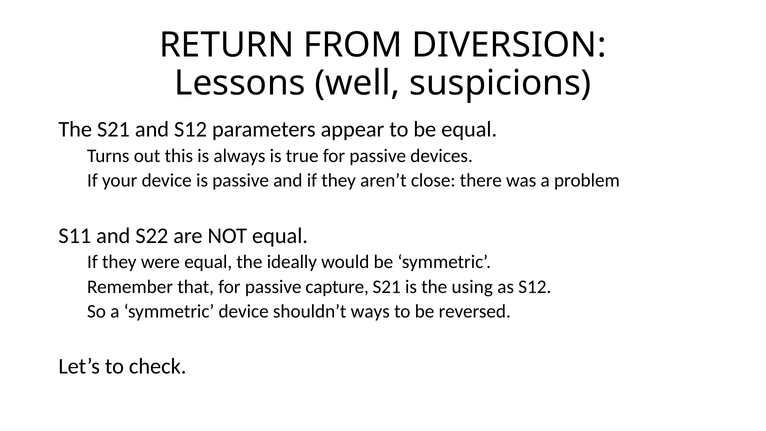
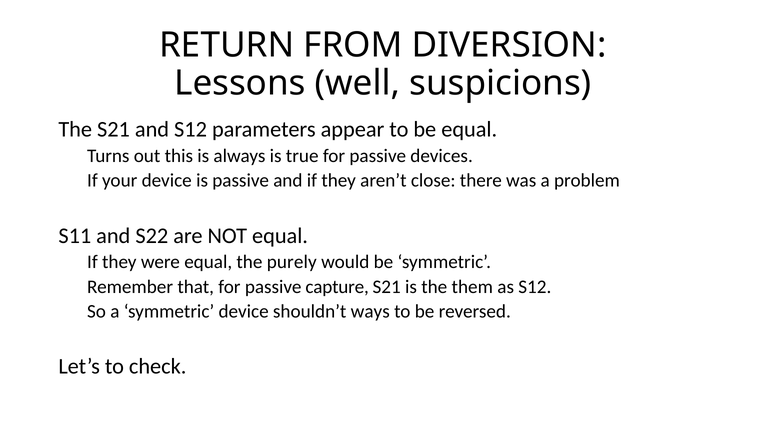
ideally: ideally -> purely (292, 262)
using: using -> them (472, 287)
